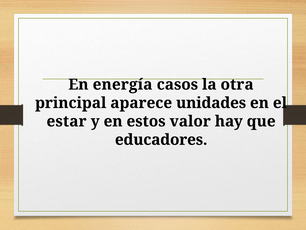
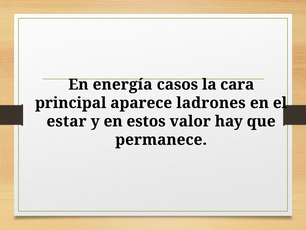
otra: otra -> cara (237, 84)
unidades: unidades -> ladrones (211, 103)
educadores: educadores -> permanece (161, 139)
